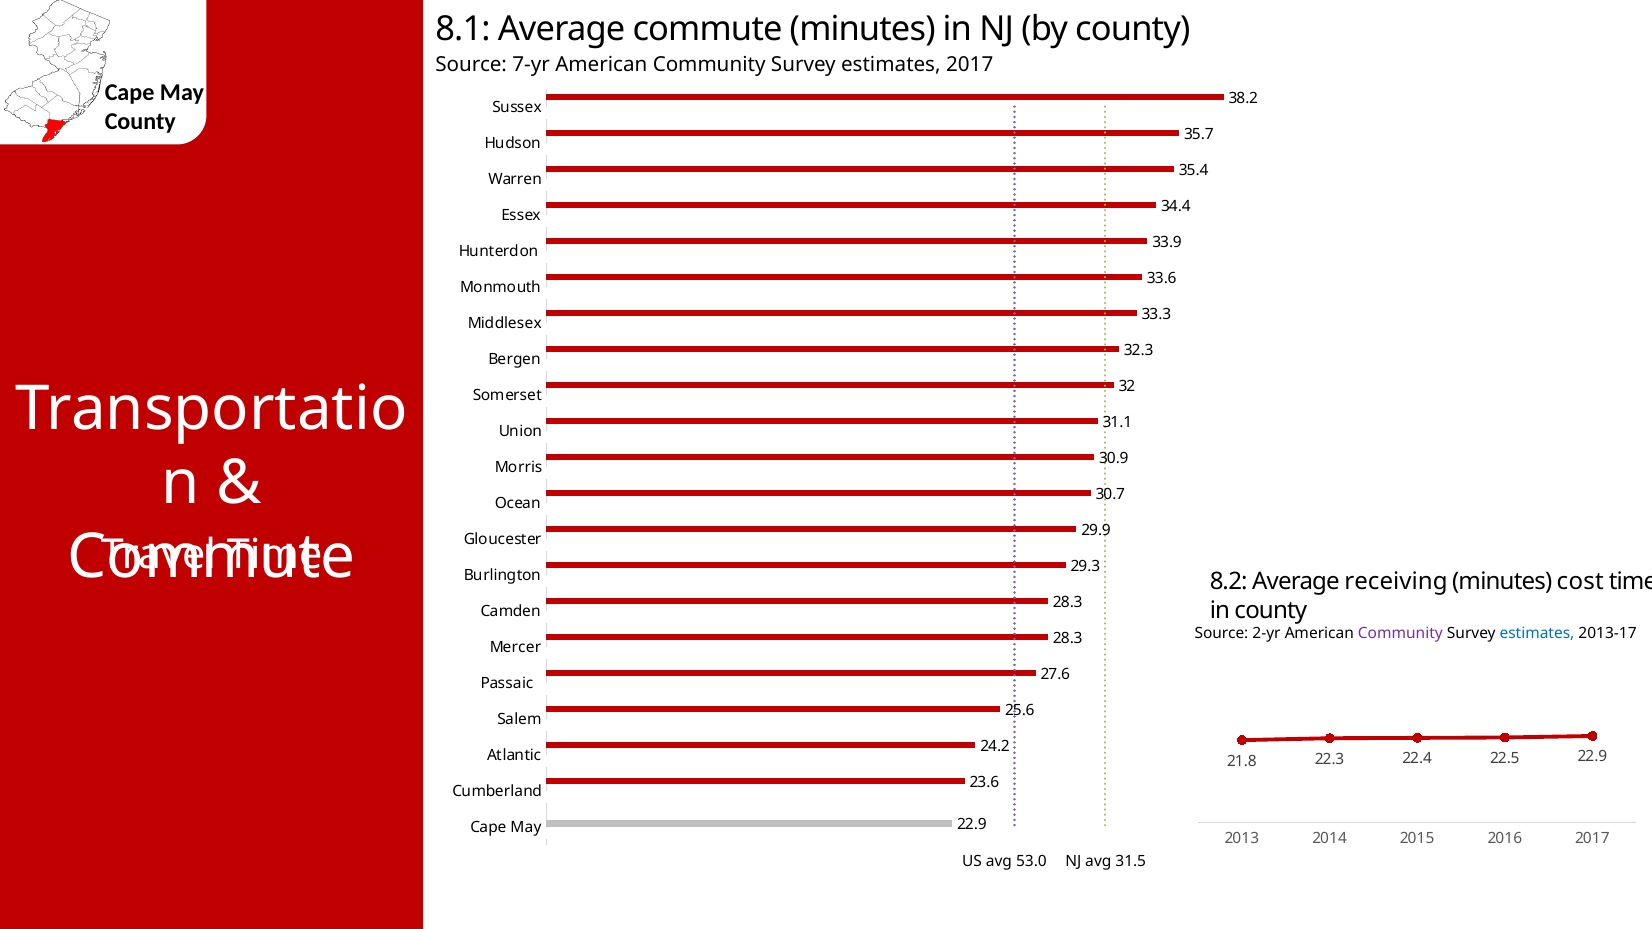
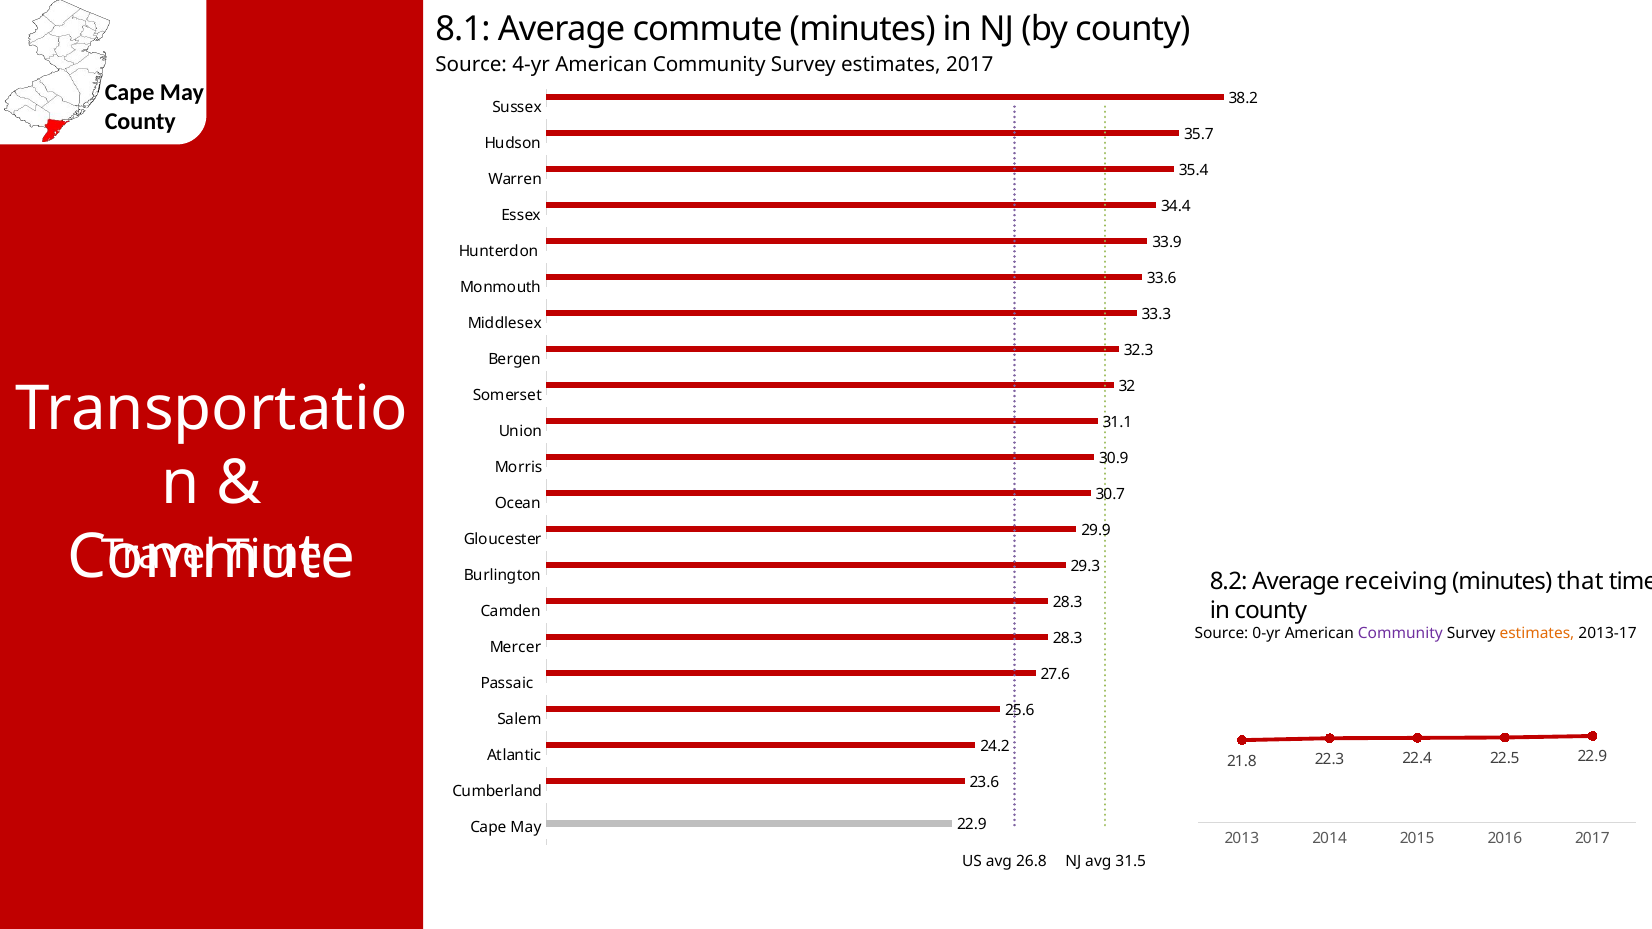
7-yr: 7-yr -> 4-yr (531, 65)
cost: cost -> that (1580, 581)
2-yr: 2-yr -> 0-yr (1267, 634)
estimates colour: blue -> orange (1537, 634)
53.0: 53.0 -> 26.8 (1031, 861)
